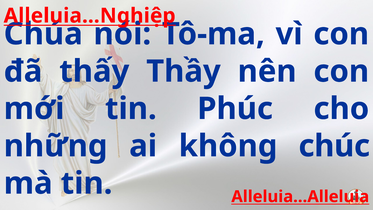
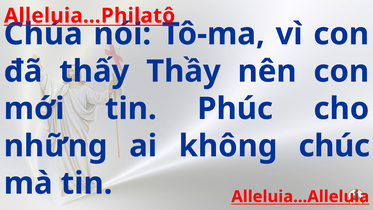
Alleluia…Nghiệp: Alleluia…Nghiệp -> Alleluia…Philatô (90, 16)
